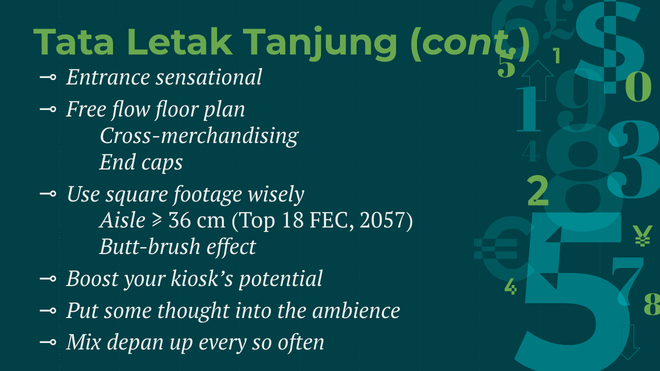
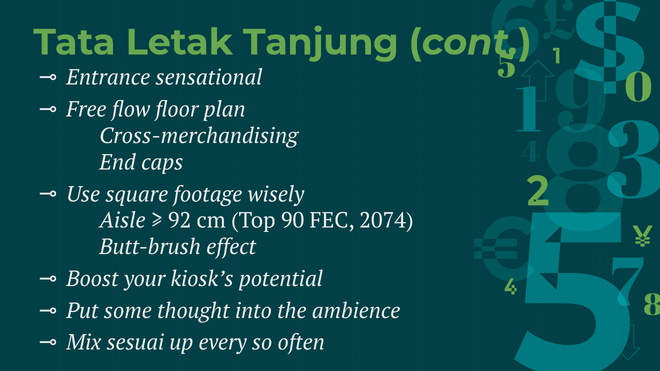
36: 36 -> 92 (180, 221)
18: 18 -> 90 (293, 221)
2057: 2057 -> 2074 (386, 221)
depan: depan -> sesuai (135, 343)
